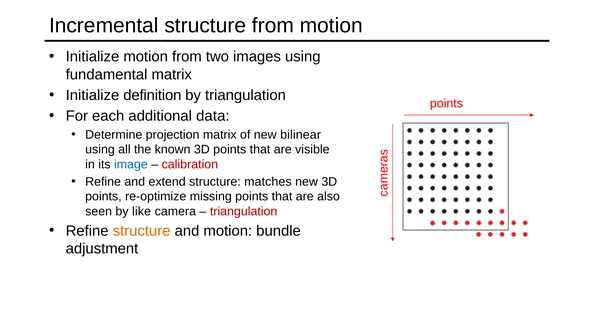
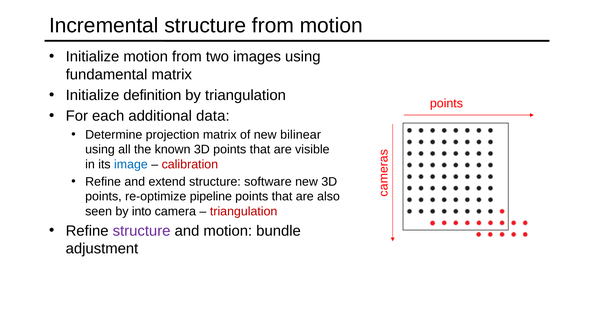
matches: matches -> software (268, 182)
missing: missing -> pipeline (211, 197)
like: like -> into (142, 212)
structure colour: orange -> purple (142, 231)
